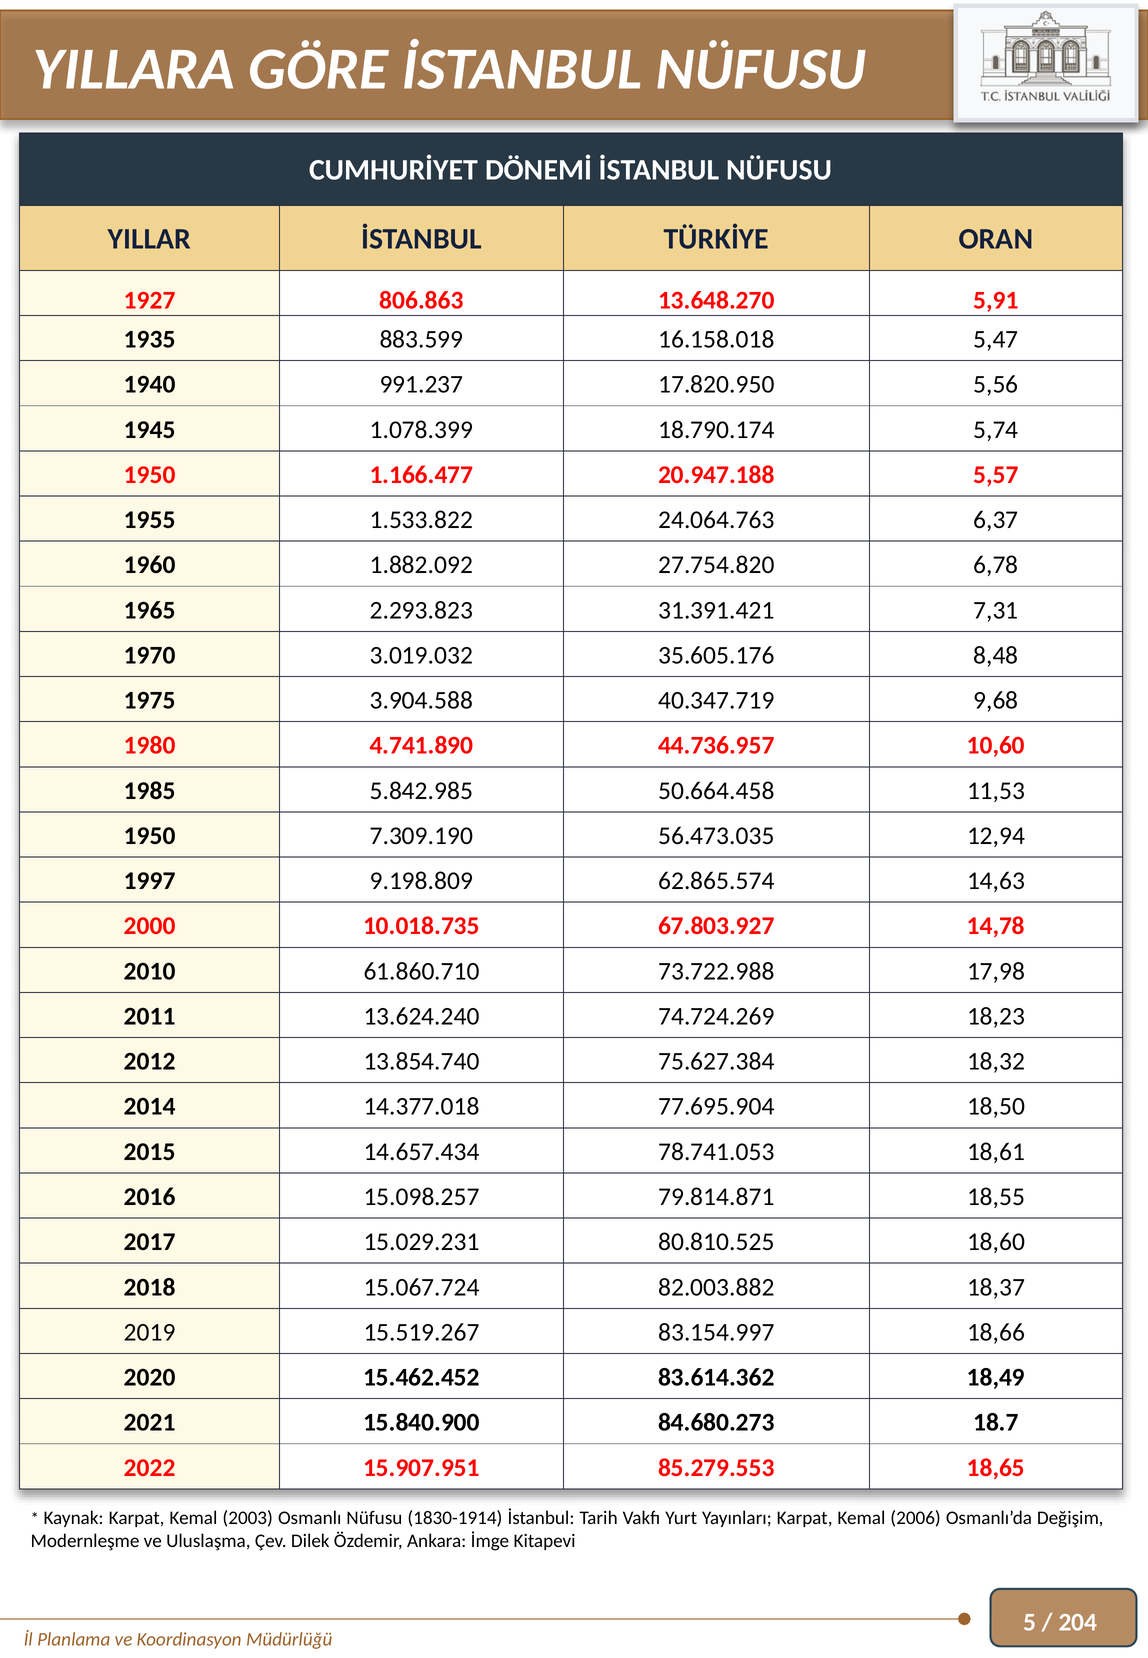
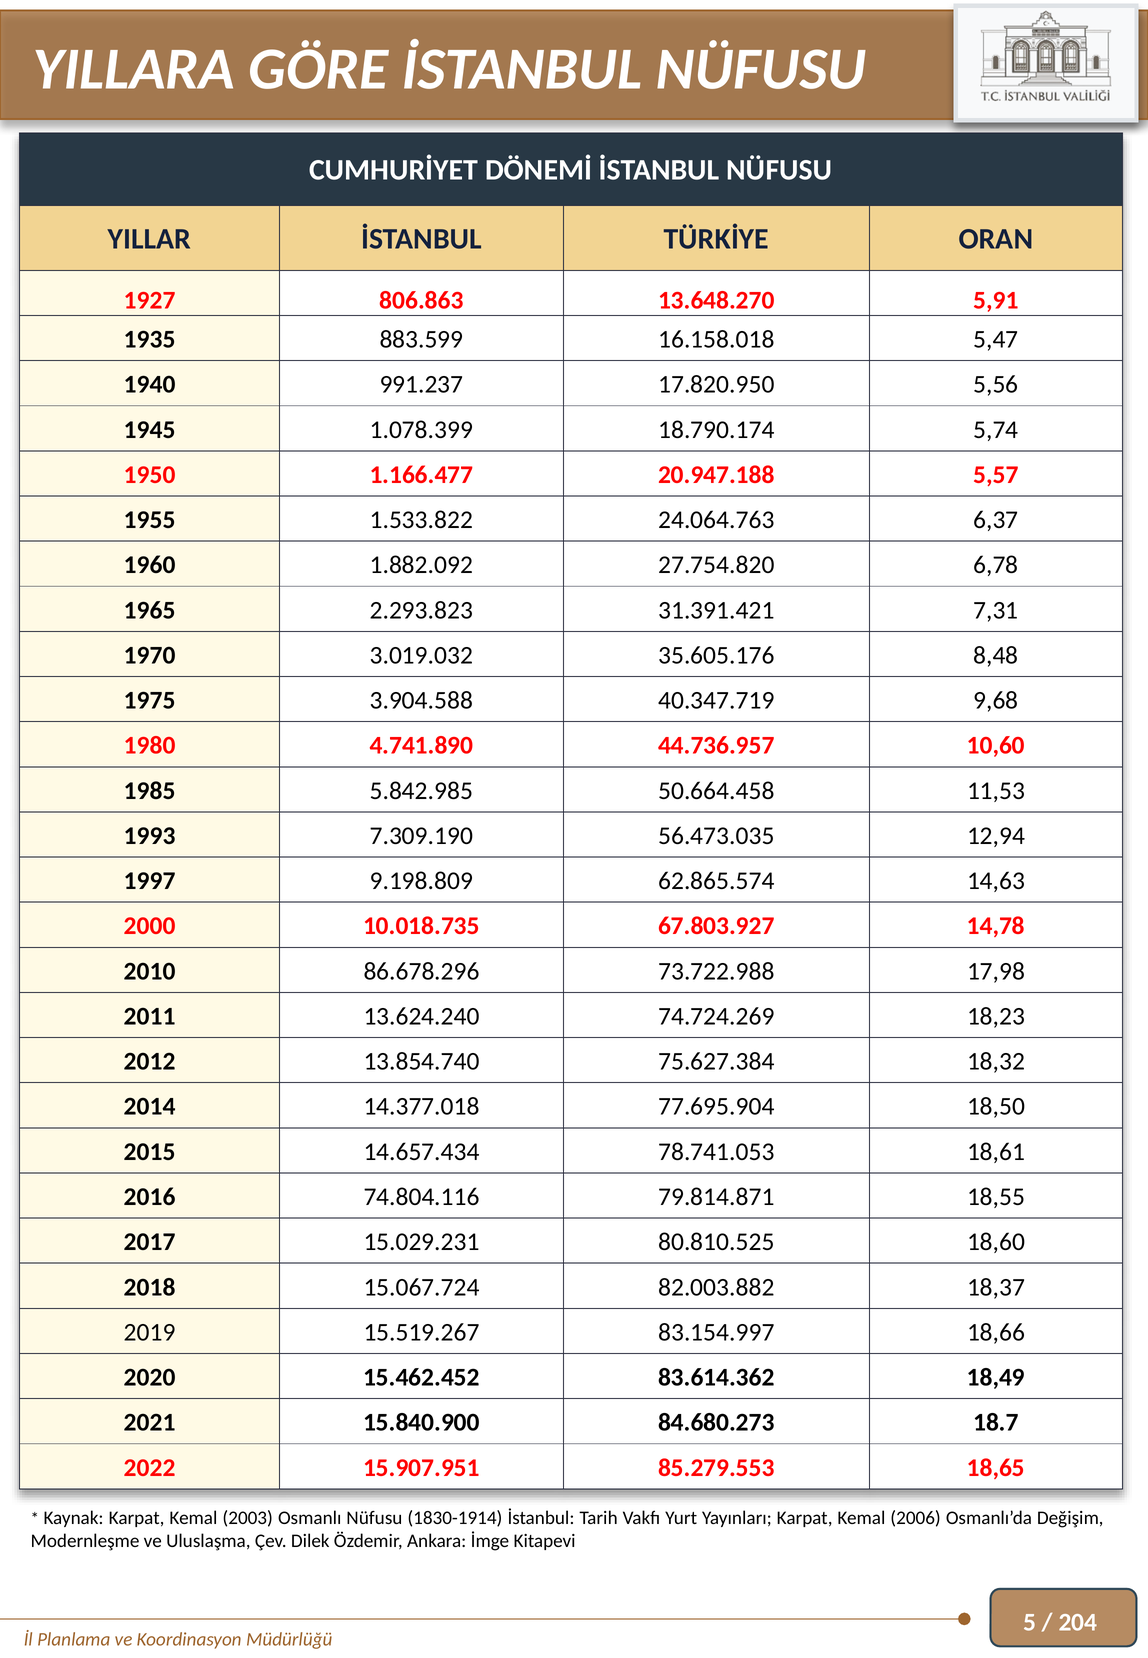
1950: 1950 -> 1993 (150, 836)
61.860.710: 61.860.710 -> 86.678.296 (422, 971)
15.098.257: 15.098.257 -> 74.804.116 (422, 1197)
